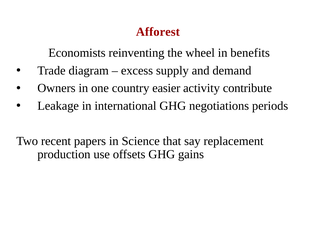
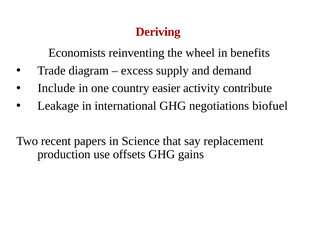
Afforest: Afforest -> Deriving (158, 32)
Owners: Owners -> Include (56, 88)
periods: periods -> biofuel (270, 106)
